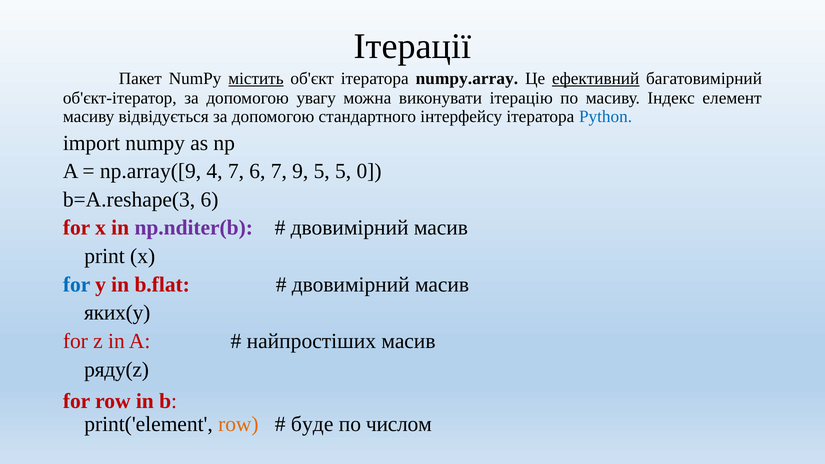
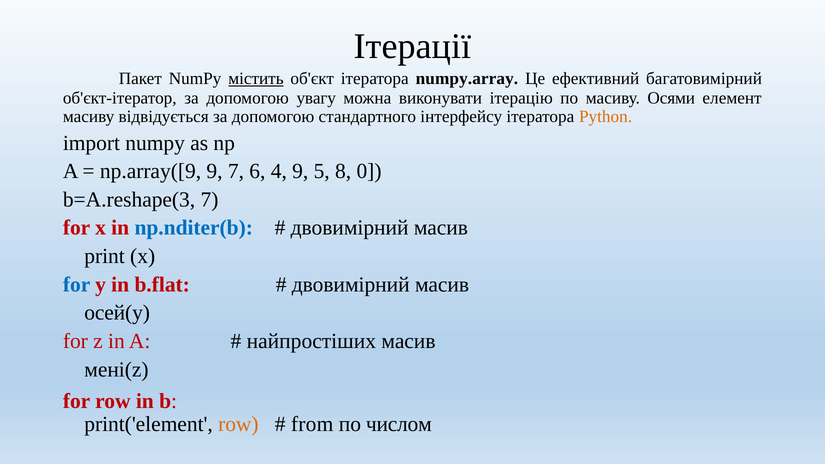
ефективний underline: present -> none (596, 79)
Індекс: Індекс -> Осями (671, 98)
Python colour: blue -> orange (606, 117)
np.array([9 4: 4 -> 9 (215, 171)
6 7: 7 -> 4 (279, 171)
5 5: 5 -> 8 (343, 171)
b=A.reshape(3 6: 6 -> 7 (209, 200)
np.nditer(b colour: purple -> blue (194, 228)
яких(y: яких(y -> осей(y (117, 313)
ряду(z: ряду(z -> мені(z (116, 370)
буде: буде -> from (312, 424)
